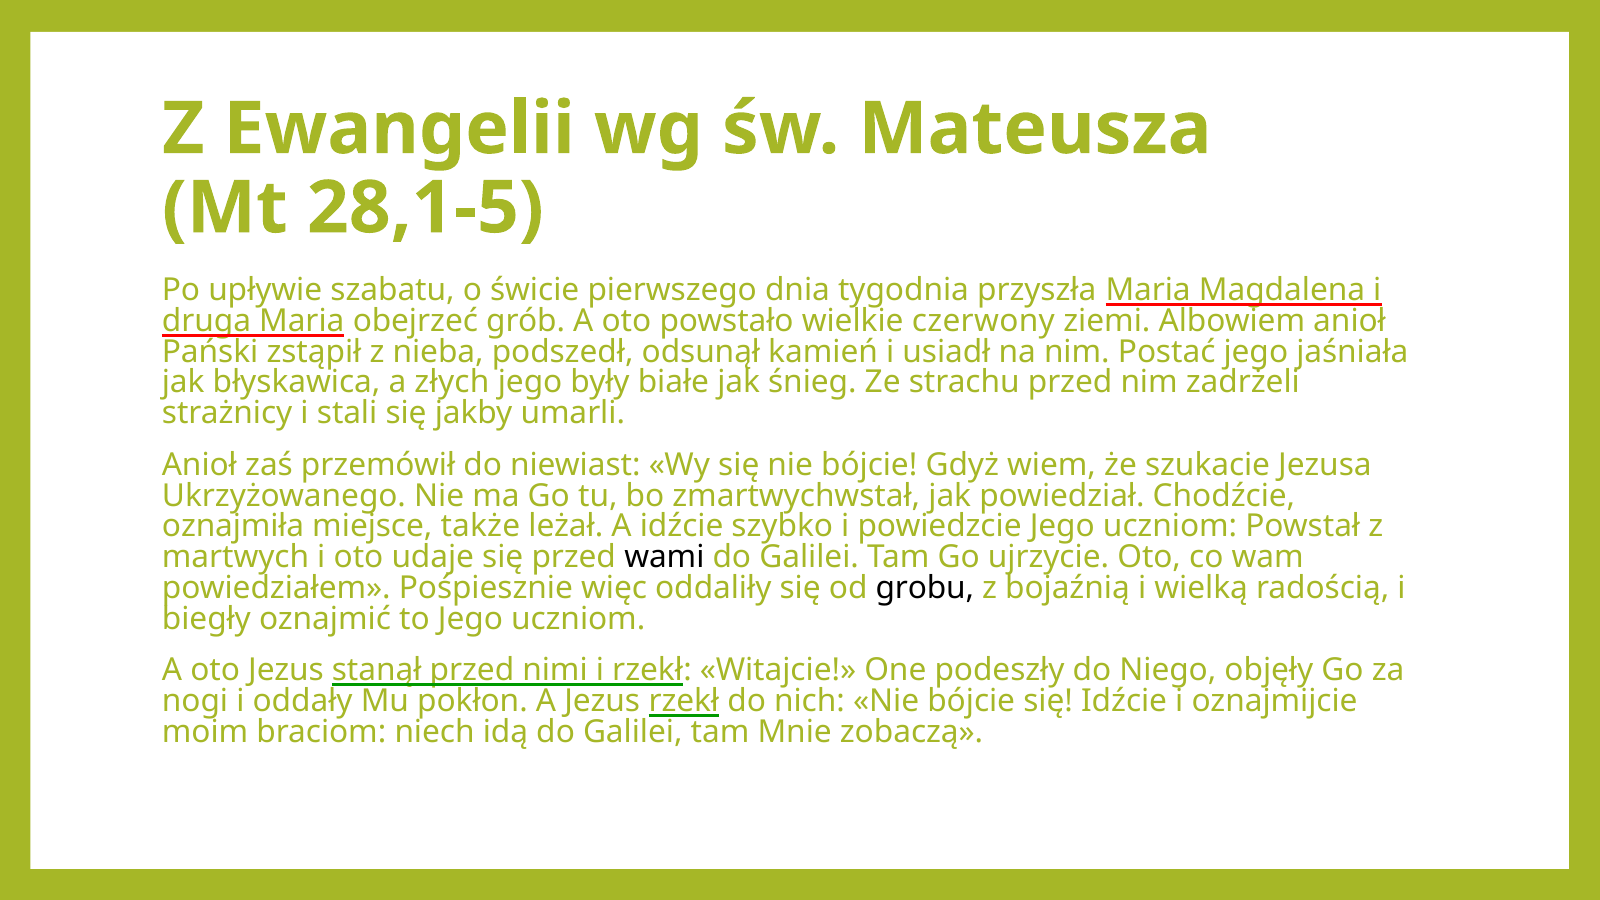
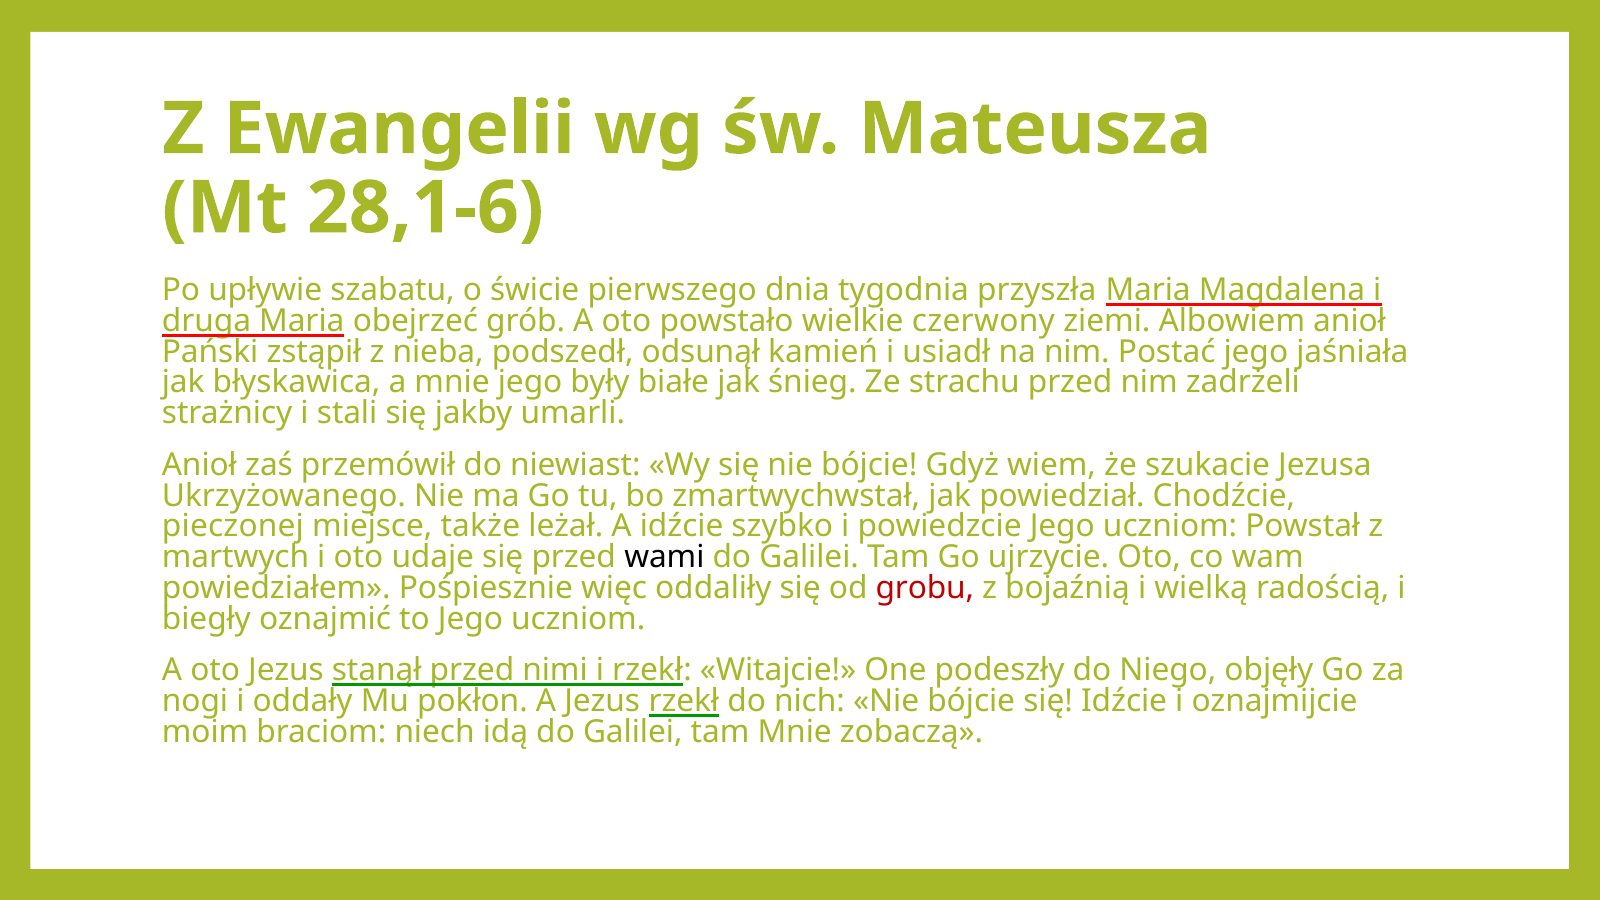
28,1-5: 28,1-5 -> 28,1-6 (425, 208)
a złych: złych -> mnie (452, 382)
oznajmiła: oznajmiła -> pieczonej (233, 526)
grobu colour: black -> red (925, 588)
